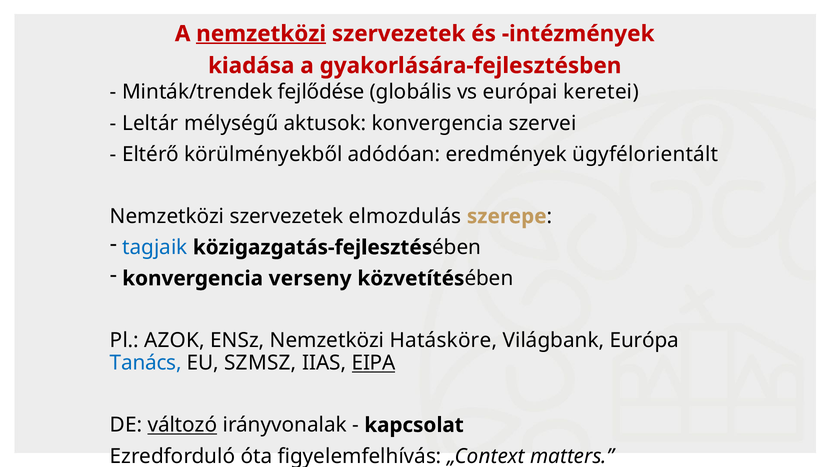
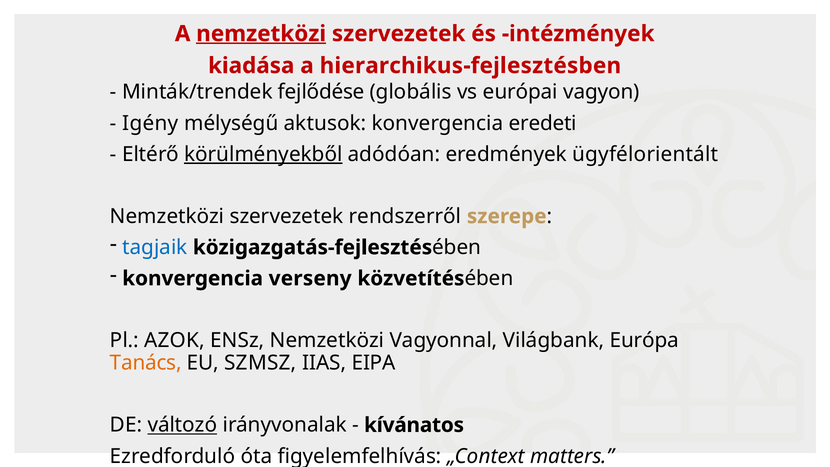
gyakorlására-fejlesztésben: gyakorlására-fejlesztésben -> hierarchikus-fejlesztésben (470, 66)
keretei: keretei -> vagyon (601, 92)
Leltár: Leltár -> Igény (150, 123)
szervei: szervei -> eredeti (543, 123)
körülményekből underline: none -> present (263, 154)
elmozdulás: elmozdulás -> rendszerről (405, 216)
Hatásköre: Hatásköre -> Vagyonnal (444, 340)
Tanács colour: blue -> orange (146, 363)
EIPA underline: present -> none (374, 363)
kapcsolat: kapcsolat -> kívánatos (414, 425)
